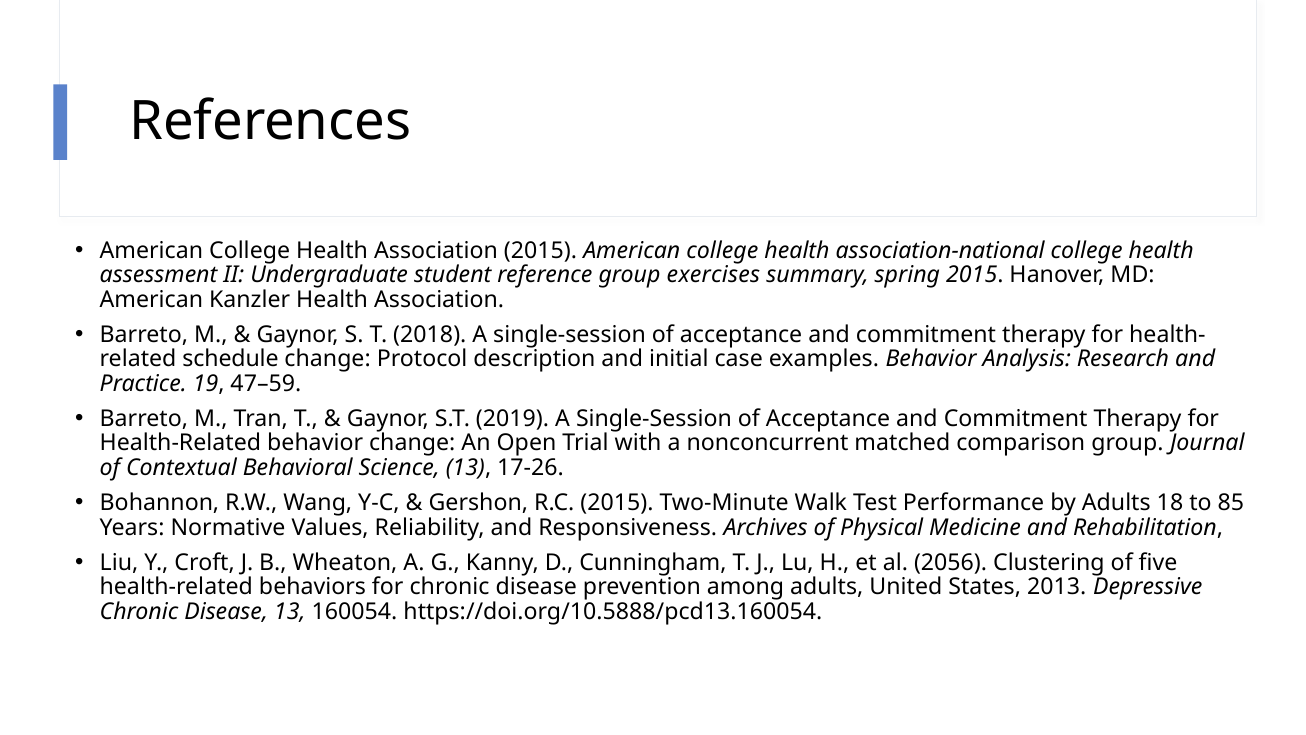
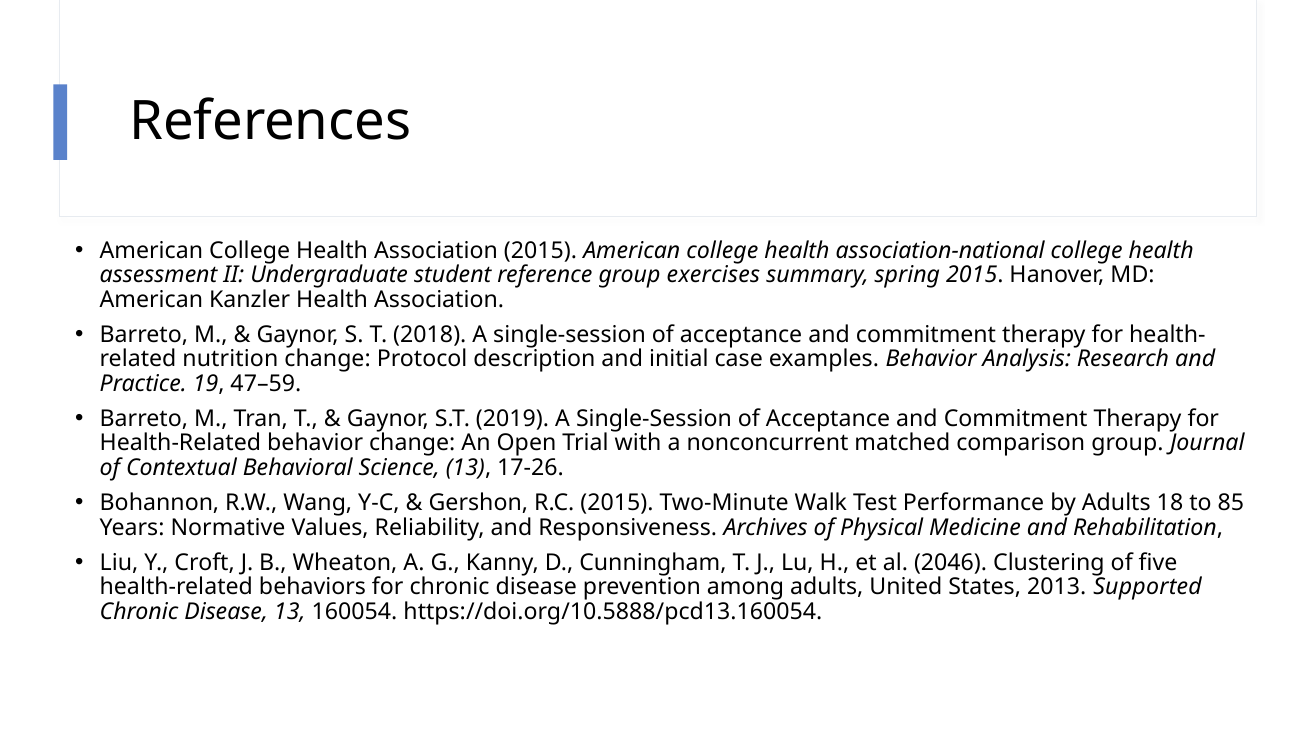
schedule: schedule -> nutrition (230, 359)
2056: 2056 -> 2046 (951, 562)
Depressive: Depressive -> Supported (1148, 587)
